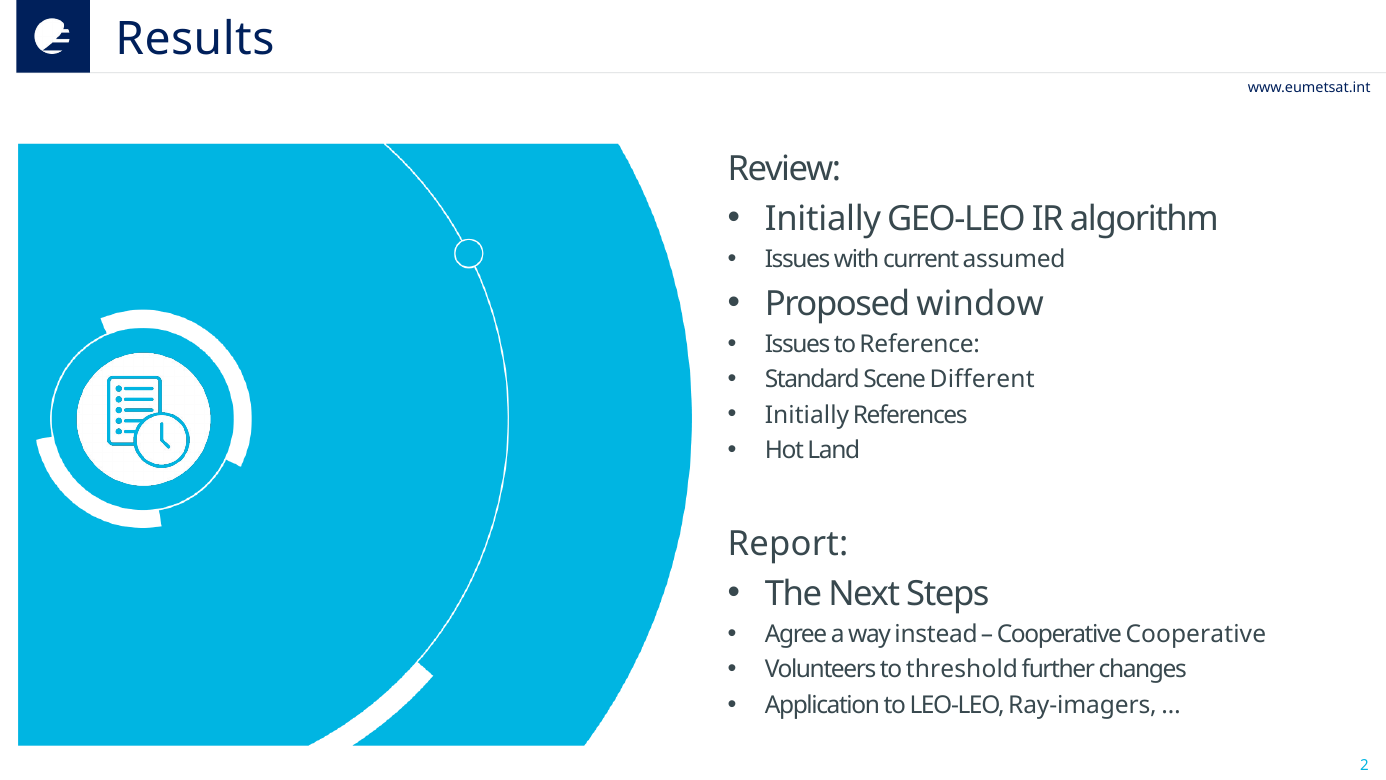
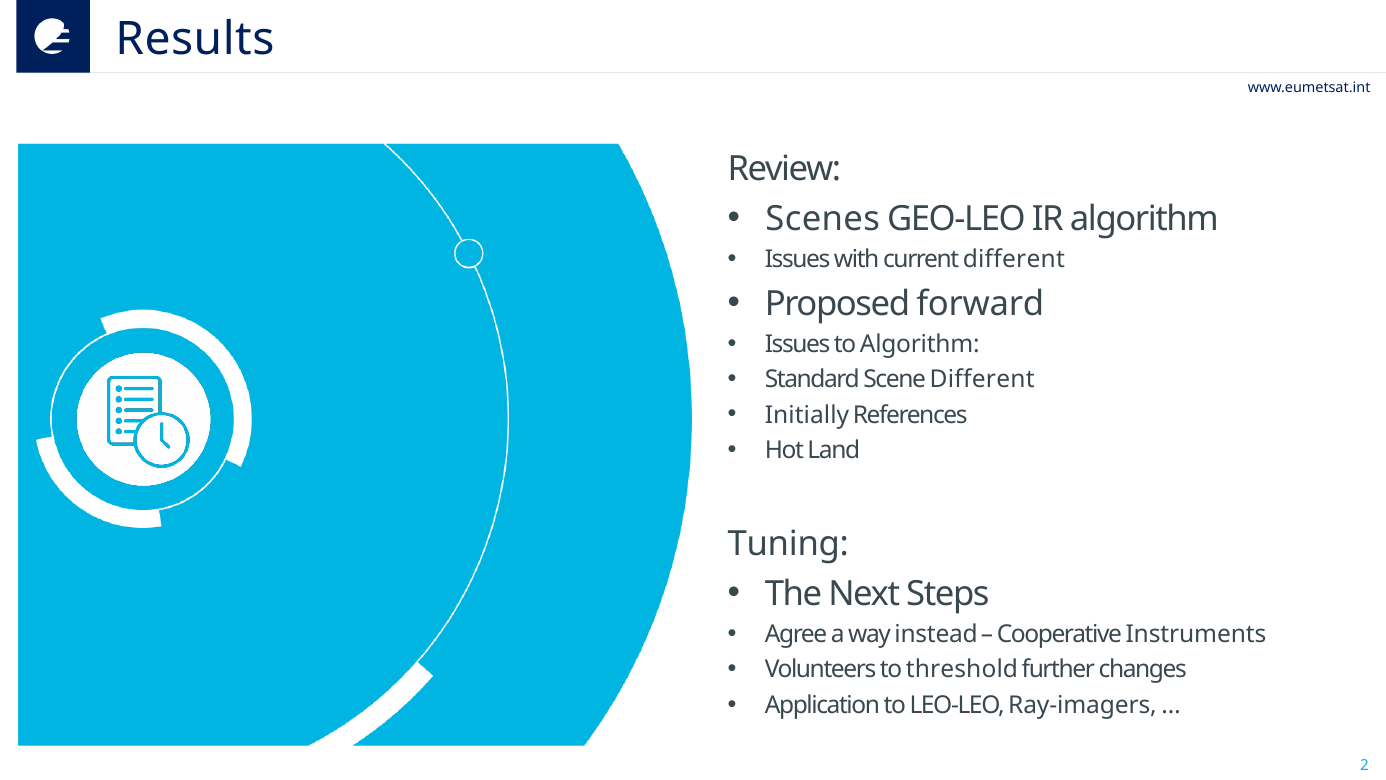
Initially: Initially -> Scenes (823, 219)
current assumed: assumed -> different (1014, 259)
window: window -> forward (980, 304)
to Reference: Reference -> Algorithm (920, 344)
Report: Report -> Tuning (788, 544)
Cooperative Cooperative: Cooperative -> Instruments (1196, 634)
